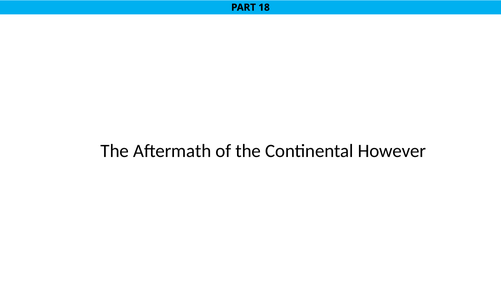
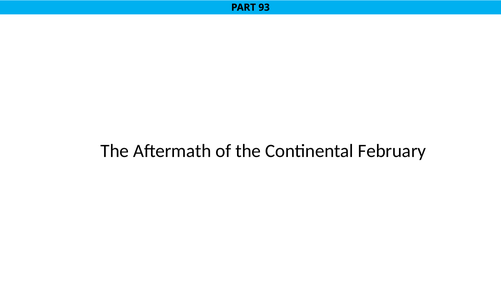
18: 18 -> 93 (264, 7)
However: However -> February (392, 151)
